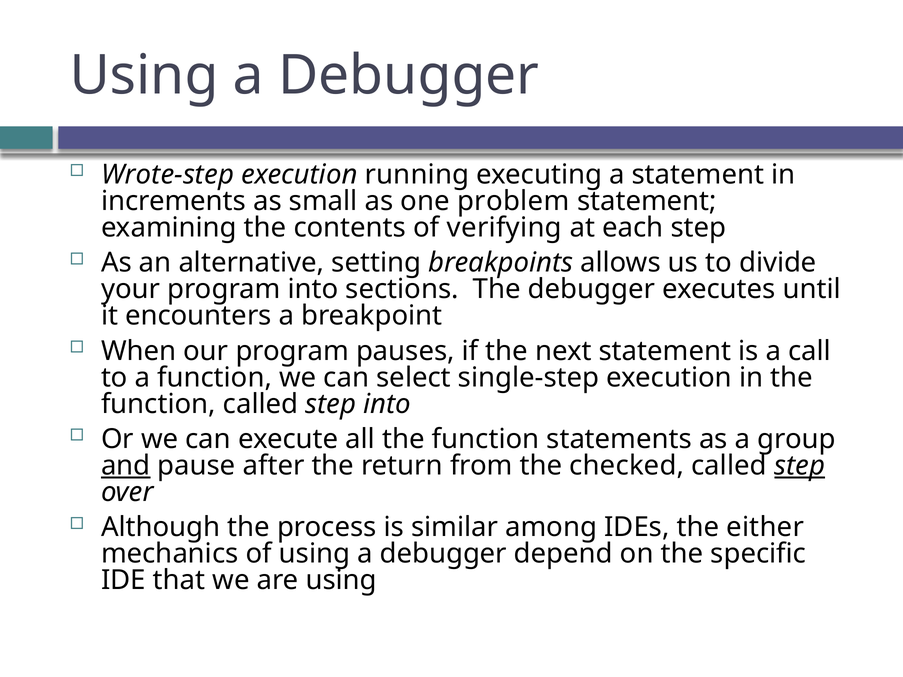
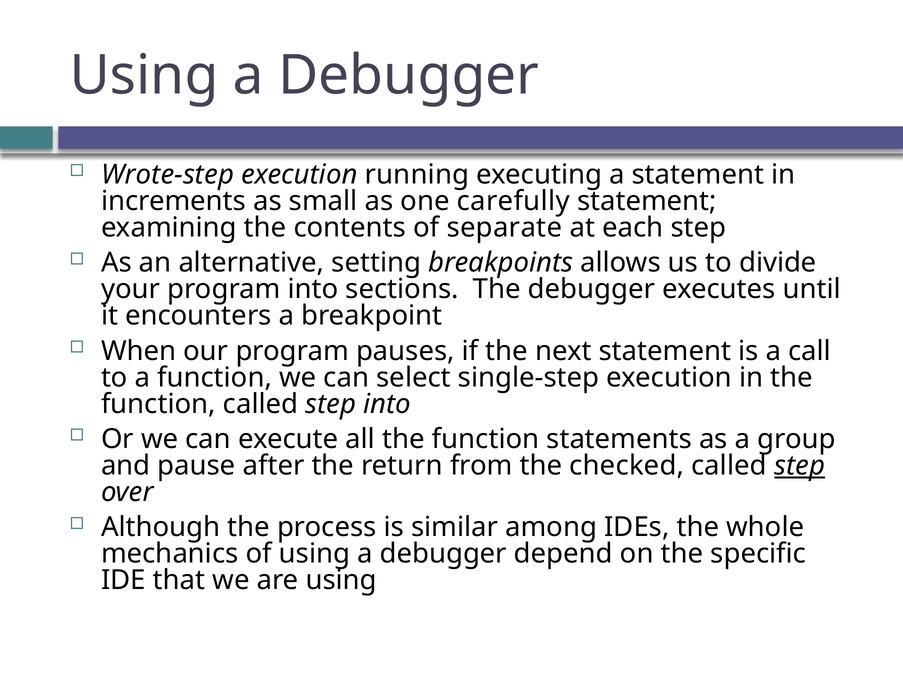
problem: problem -> carefully (513, 201)
verifying: verifying -> separate (504, 228)
and underline: present -> none (126, 466)
either: either -> whole (765, 528)
